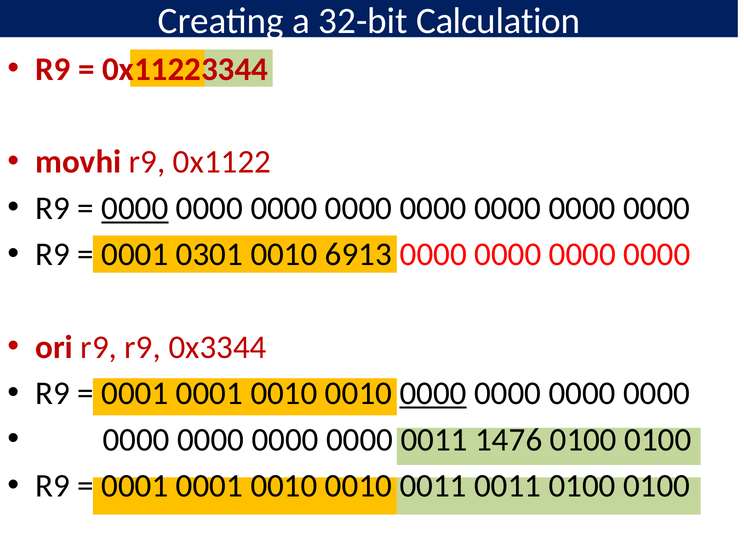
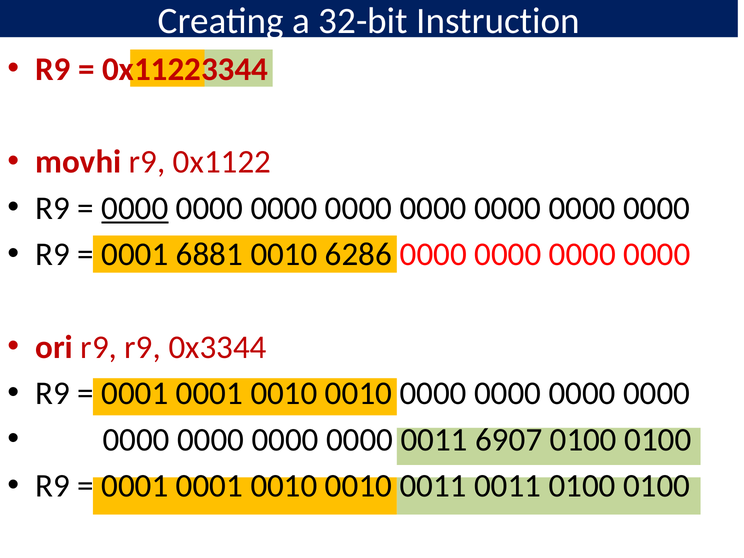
Calculation: Calculation -> Instruction (498, 21)
0301: 0301 -> 6881 (209, 255)
6913: 6913 -> 6286 (358, 255)
0000 underline: present -> none (433, 393)
1476: 1476 -> 6907 (509, 440)
